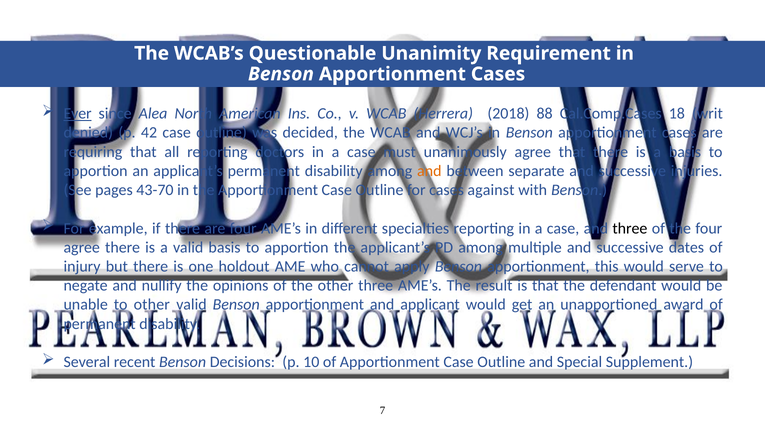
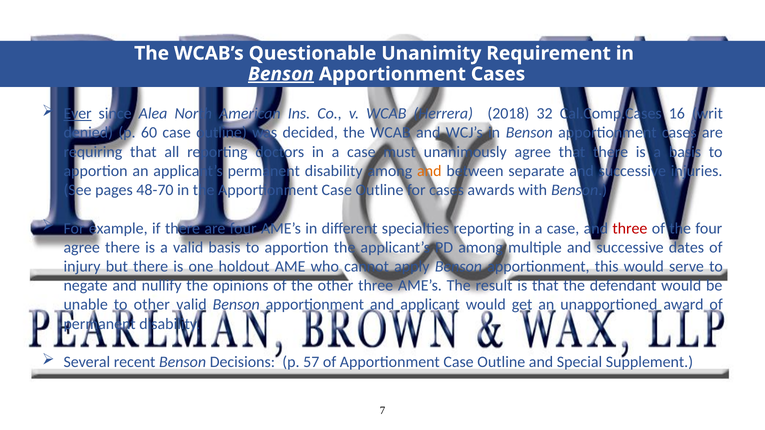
Benson underline: none -> present (281, 74)
88: 88 -> 32 (545, 114)
18: 18 -> 16 (677, 114)
42: 42 -> 60 (149, 133)
43-70: 43-70 -> 48-70 (155, 190)
against: against -> awards (491, 190)
three colour: black -> red (630, 228)
10: 10 -> 57 (311, 362)
